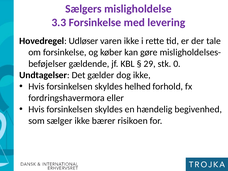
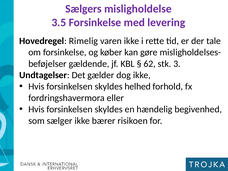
3.3: 3.3 -> 3.5 (59, 22)
Udløser: Udløser -> Rimelig (83, 41)
29: 29 -> 62 (150, 64)
0: 0 -> 3 (177, 64)
